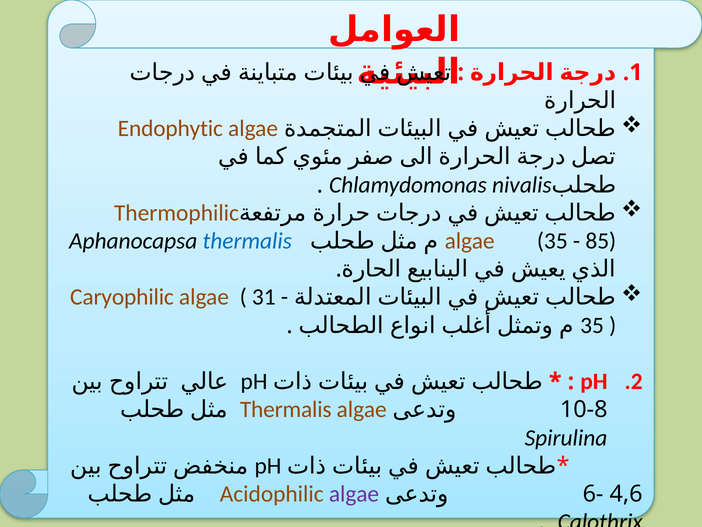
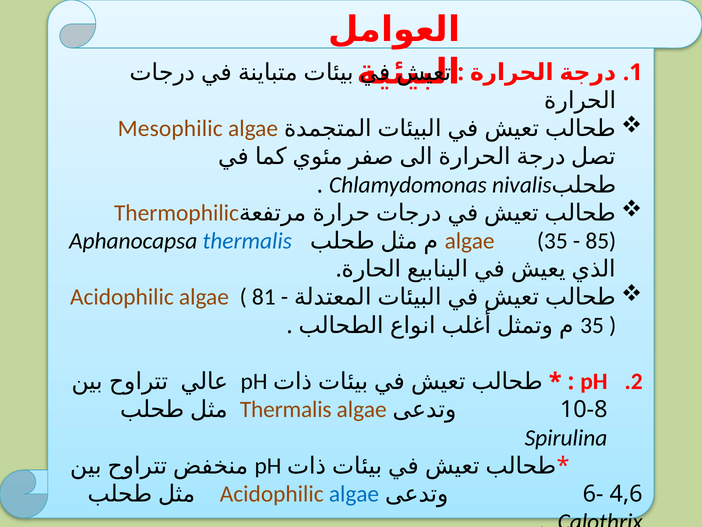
Endophytic: Endophytic -> Mesophilic (170, 128)
Caryophilic: Caryophilic -> Acidophilic (122, 297)
31: 31 -> 81 (264, 297)
algae colour: purple -> blue (354, 494)
